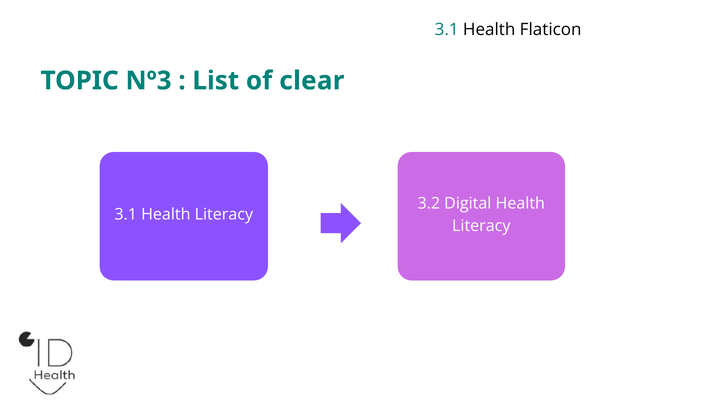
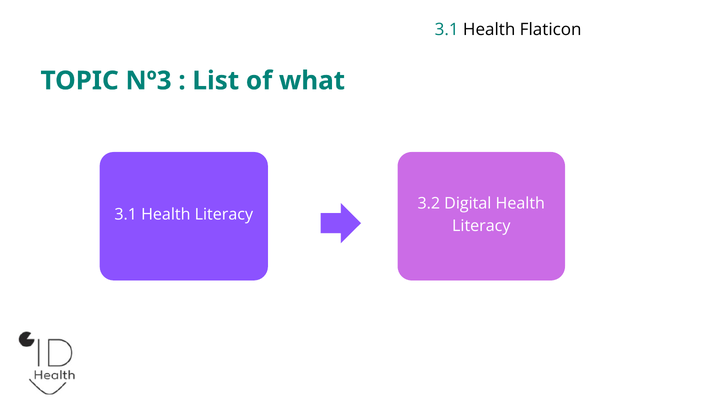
clear: clear -> what (312, 81)
